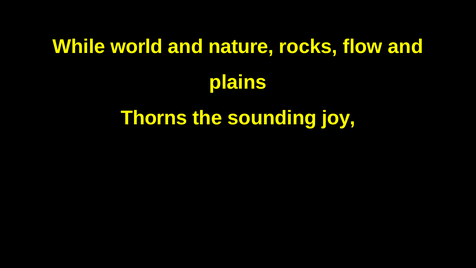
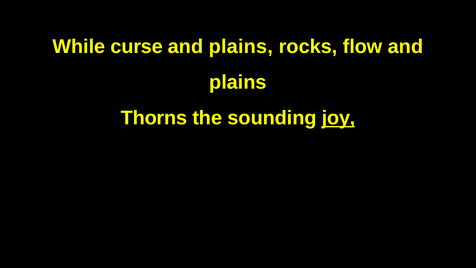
world: world -> curse (137, 47)
nature: nature -> plains (241, 47)
joy underline: none -> present (339, 118)
